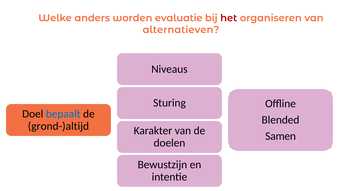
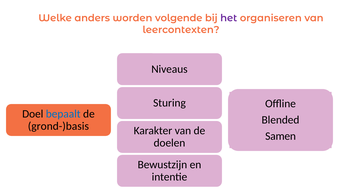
evaluatie: evaluatie -> volgende (179, 18)
het colour: red -> purple (229, 18)
alternatieven: alternatieven -> leercontexten (181, 30)
grond-)altijd: grond-)altijd -> grond-)basis (58, 126)
